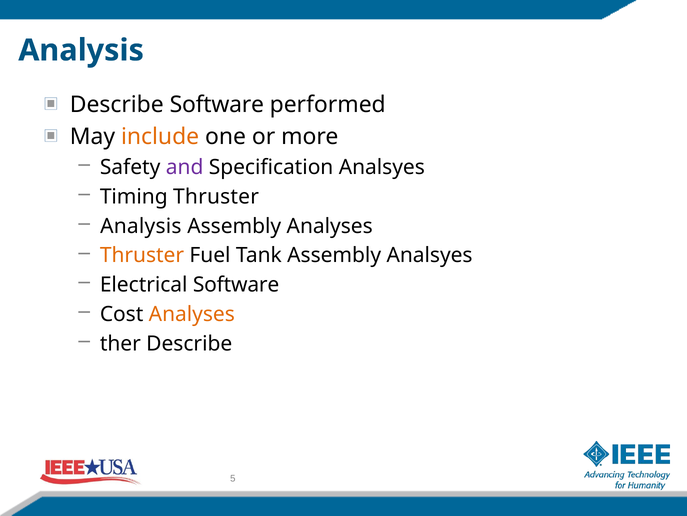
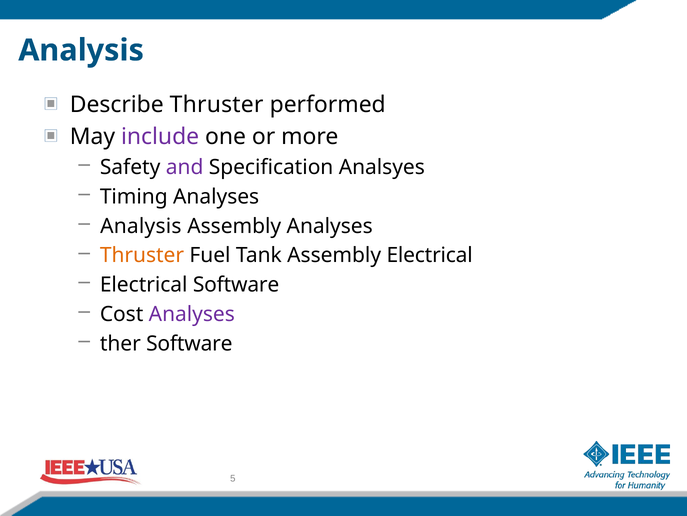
Describe Software: Software -> Thruster (217, 105)
include colour: orange -> purple (160, 137)
Timing Thruster: Thruster -> Analyses (216, 196)
Assembly Analsyes: Analsyes -> Electrical (430, 255)
Analyses colour: orange -> purple (192, 314)
ther Describe: Describe -> Software (189, 343)
